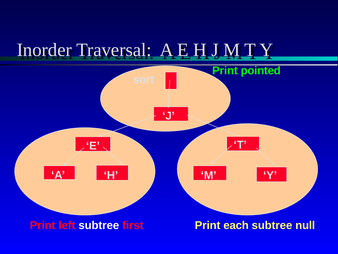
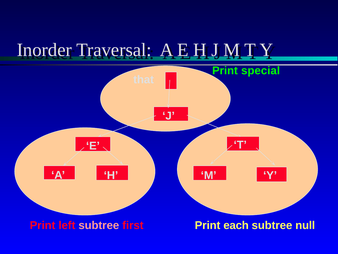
pointed: pointed -> special (261, 71)
sort: sort -> that (144, 80)
subtree colour: white -> pink (99, 225)
